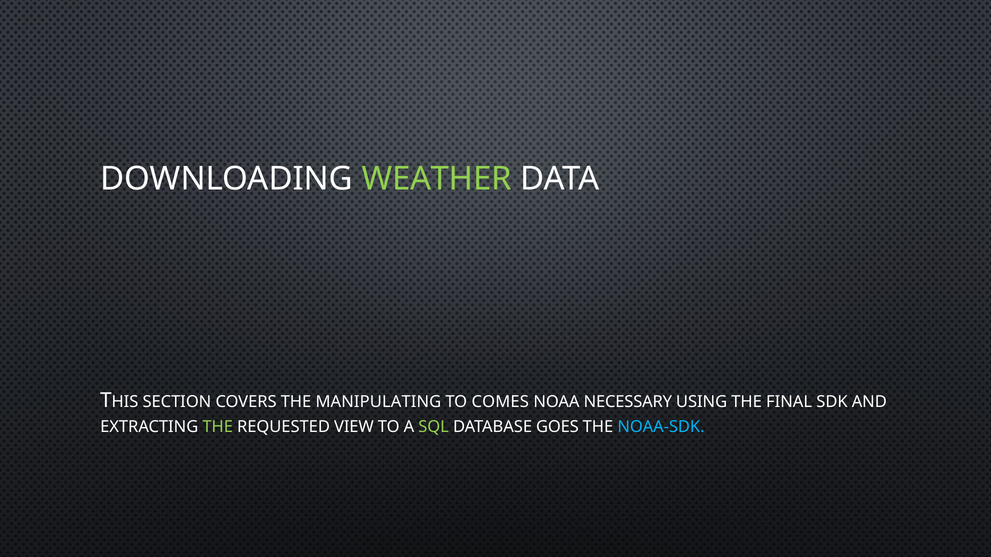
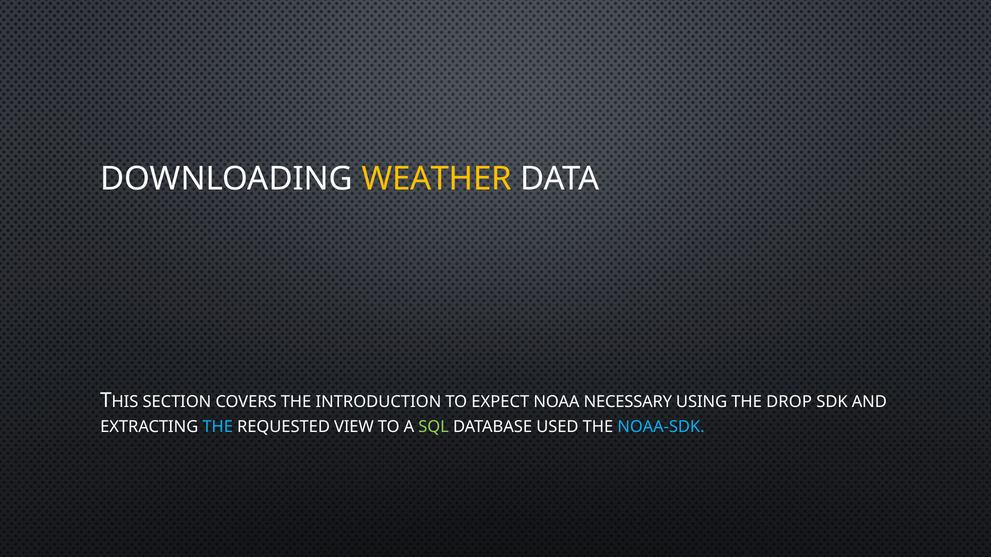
WEATHER colour: light green -> yellow (437, 179)
MANIPULATING: MANIPULATING -> INTRODUCTION (378, 402)
COMES: COMES -> EXPECT (500, 402)
FINAL: FINAL -> DROP (789, 402)
THE colour: light green -> light blue (218, 427)
GOES: GOES -> USED (557, 427)
